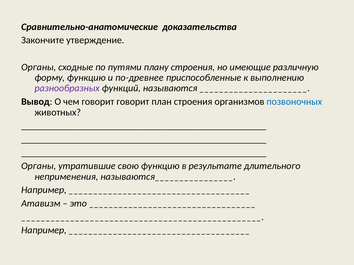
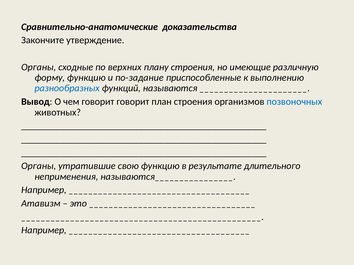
путями: путями -> верхних (125, 67)
по-древнее: по-древнее -> по-задание (139, 78)
разнообразных colour: purple -> blue (67, 88)
